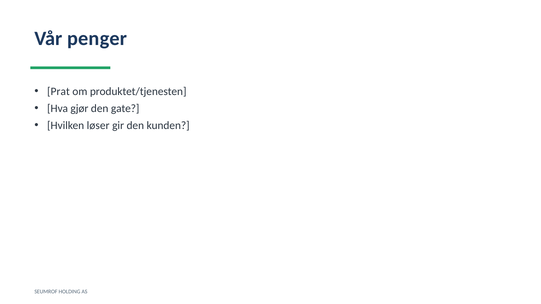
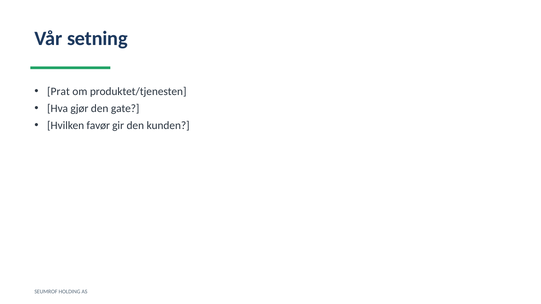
penger: penger -> setning (97, 39)
løser: løser -> favør (98, 125)
